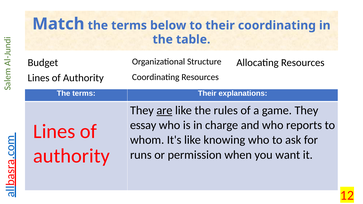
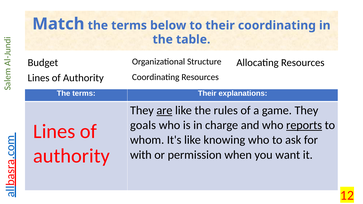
essay: essay -> goals (143, 125)
reports underline: none -> present (304, 125)
runs: runs -> with (141, 155)
